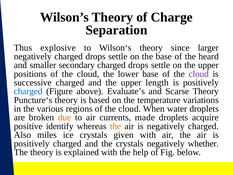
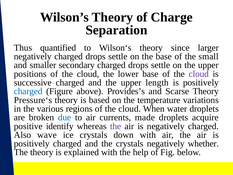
explosive: explosive -> quantified (58, 48)
heard: heard -> small (209, 56)
Evaluate’s: Evaluate’s -> Provides’s (126, 91)
Puncture‘s: Puncture‘s -> Pressure‘s (33, 100)
due colour: orange -> blue (65, 117)
the colour: orange -> purple (116, 126)
miles: miles -> wave (47, 135)
given: given -> down (124, 135)
